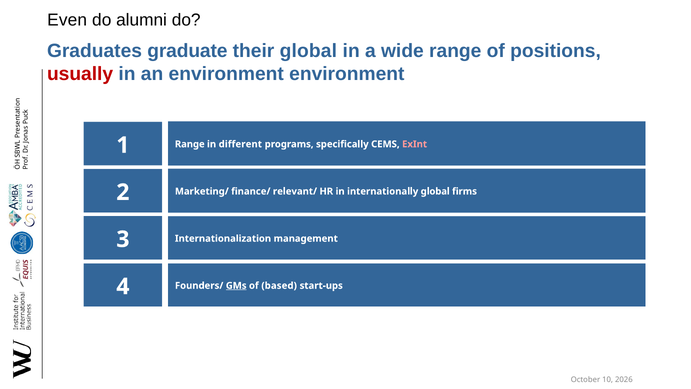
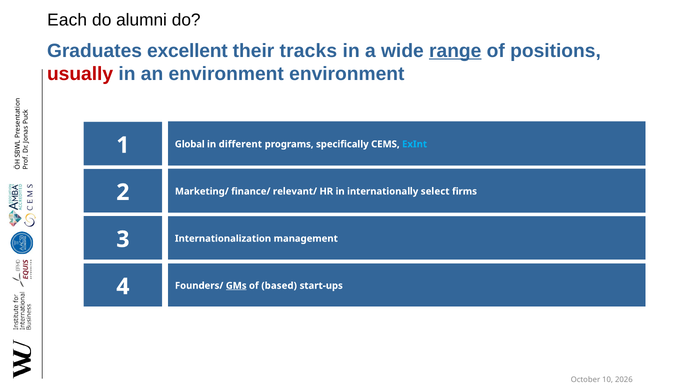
Even: Even -> Each (67, 20)
graduate: graduate -> excellent (187, 51)
their global: global -> tracks (308, 51)
range underline: none -> present (455, 51)
Range: Range -> Global (190, 144)
ExInt colour: pink -> light blue (415, 144)
internationally global: global -> select (435, 191)
